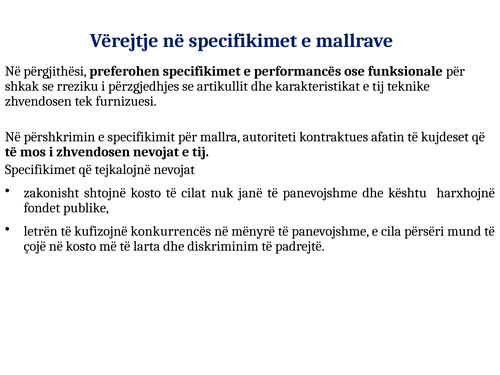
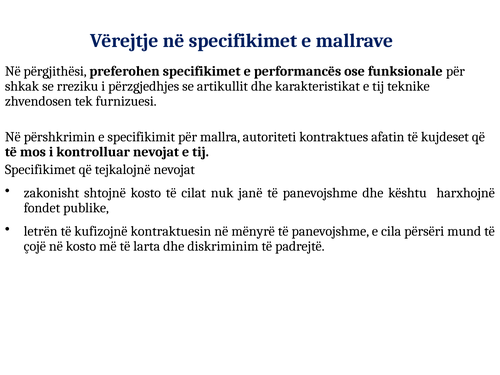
i zhvendosen: zhvendosen -> kontrolluar (93, 152)
konkurrencës: konkurrencës -> kontraktuesin (171, 231)
